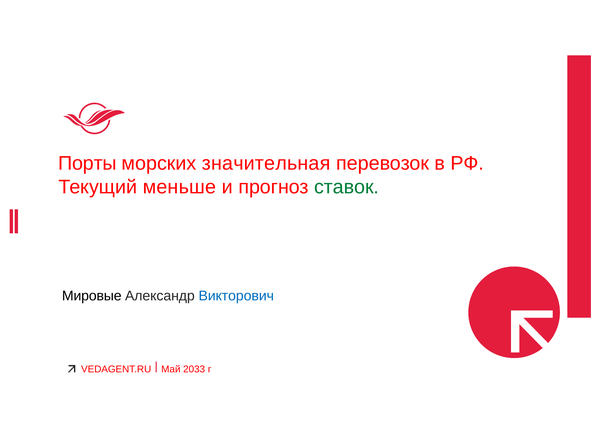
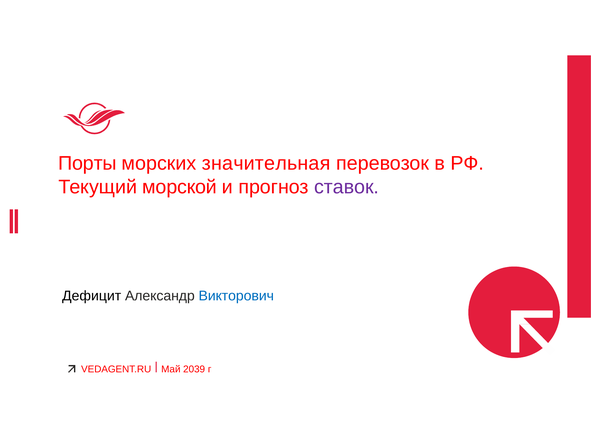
меньше: меньше -> морской (180, 187)
ставок colour: green -> purple (347, 187)
Мировые: Мировые -> Дефицит (92, 296)
2033: 2033 -> 2039 (194, 369)
